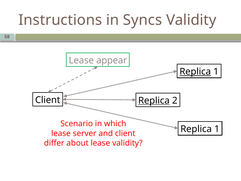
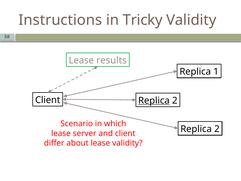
Syncs: Syncs -> Tricky (143, 20)
appear: appear -> results (112, 60)
Replica underline: present -> none (195, 72)
1: 1 -> 2 (217, 129)
